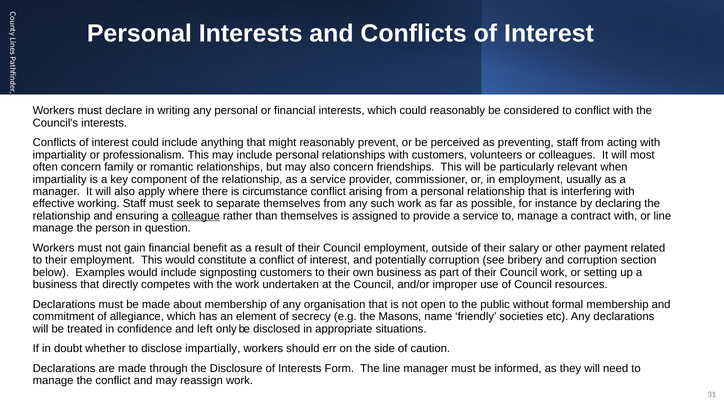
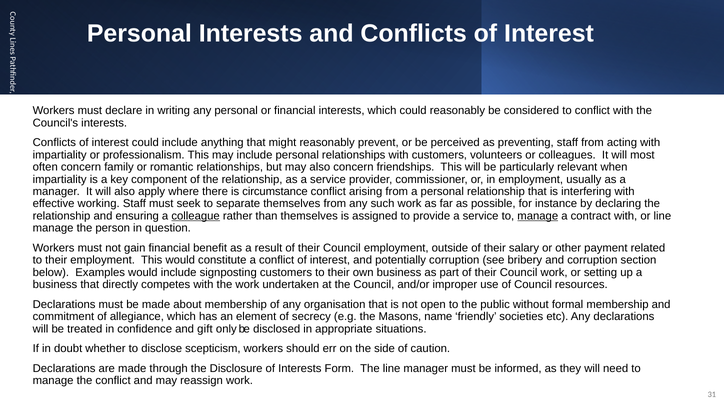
manage underline: none -> present (538, 216)
left: left -> gift (205, 329)
impartially: impartially -> scepticism (213, 349)
